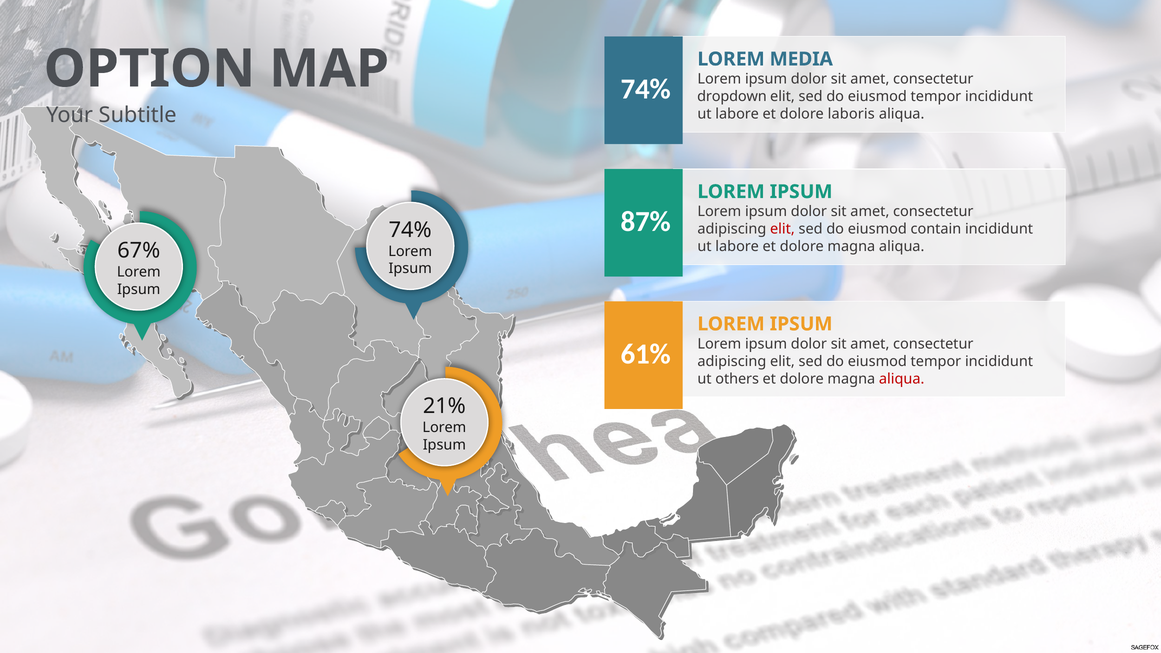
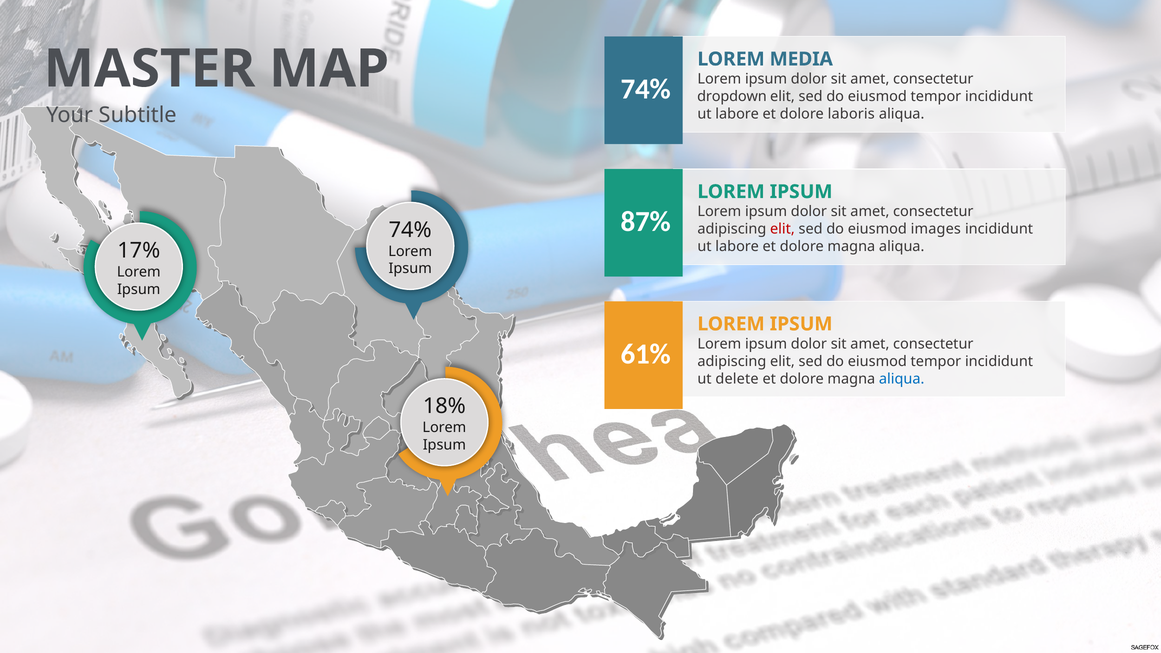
OPTION: OPTION -> MASTER (150, 69)
contain: contain -> images (936, 229)
67%: 67% -> 17% (139, 251)
others: others -> delete (737, 379)
aliqua colour: red -> blue (902, 379)
21%: 21% -> 18% (444, 406)
